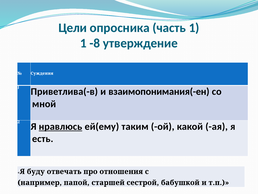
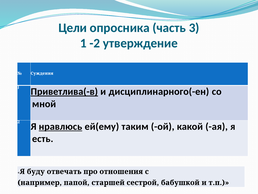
часть 1: 1 -> 3 (194, 28)
-8: -8 -> -2 (95, 43)
Приветлива(-в underline: none -> present (64, 91)
взаимопонимания(-ен: взаимопонимания(-ен -> дисциплинарного(-ен (159, 91)
